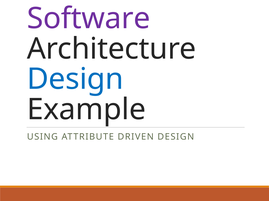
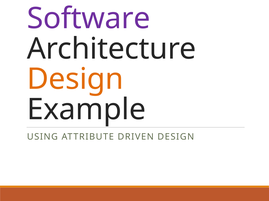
Design colour: blue -> orange (75, 79)
